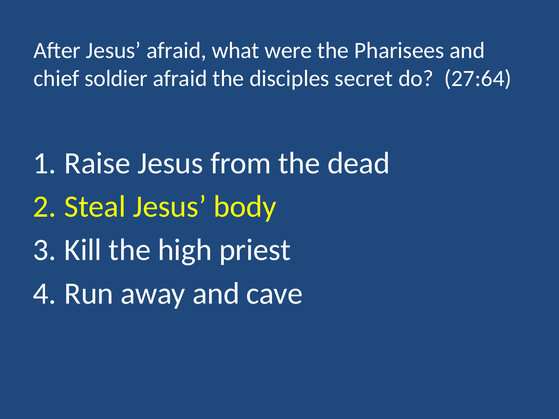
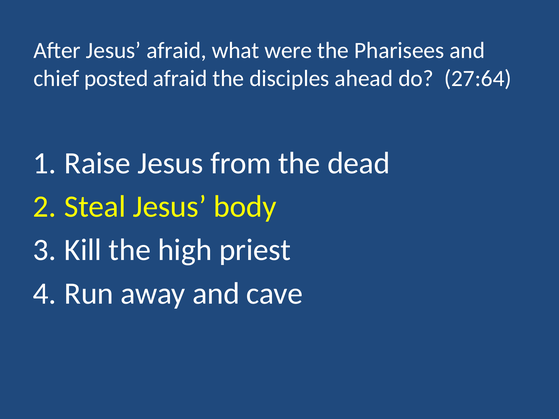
soldier: soldier -> posted (116, 78)
secret: secret -> ahead (364, 78)
